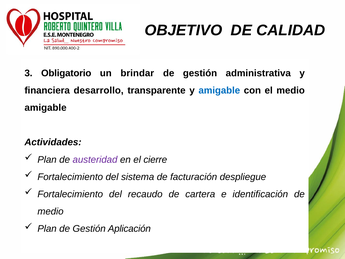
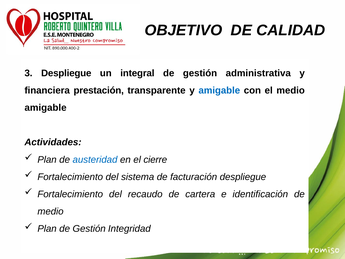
3 Obligatorio: Obligatorio -> Despliegue (66, 73)
brindar: brindar -> integral (137, 73)
desarrollo: desarrollo -> prestación (99, 90)
austeridad colour: purple -> blue (95, 159)
Aplicación: Aplicación -> Integridad (129, 228)
